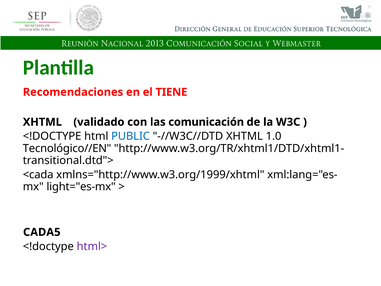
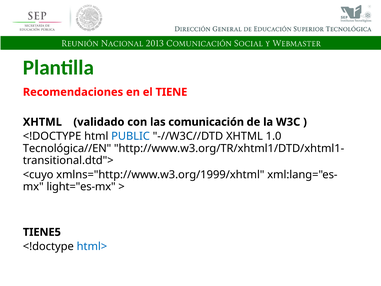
Tecnológico//EN: Tecnológico//EN -> Tecnológica//EN (67, 148)
<cada: <cada -> <cuyo (38, 174)
CADA5: CADA5 -> TIENE5 (42, 232)
html> colour: purple -> blue (92, 246)
